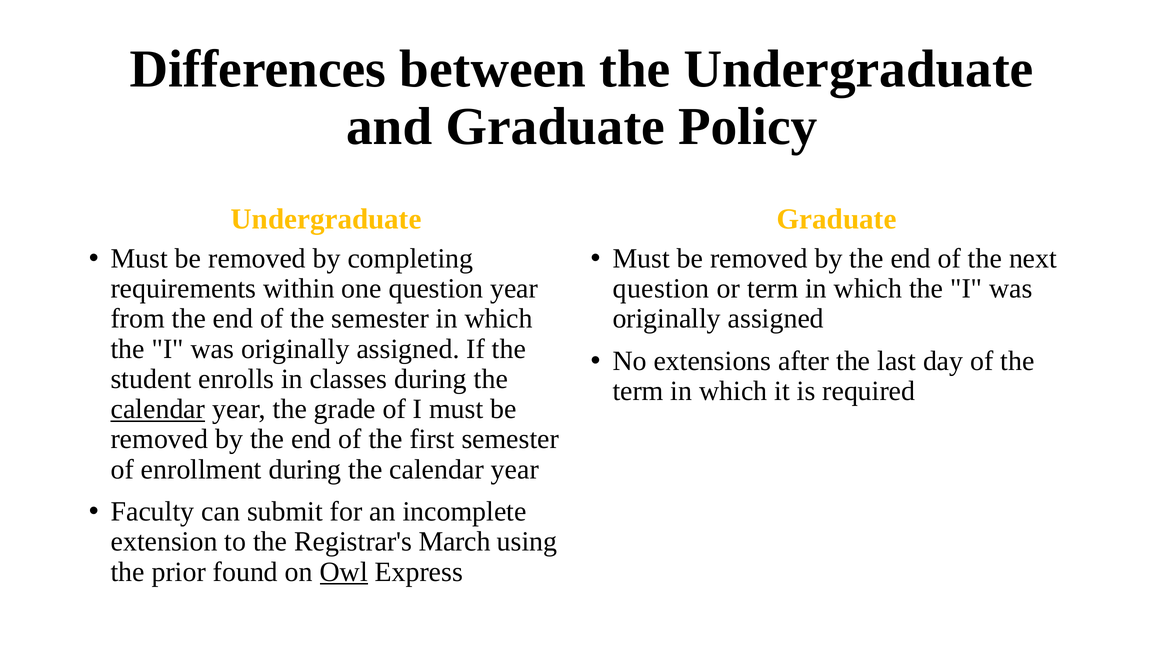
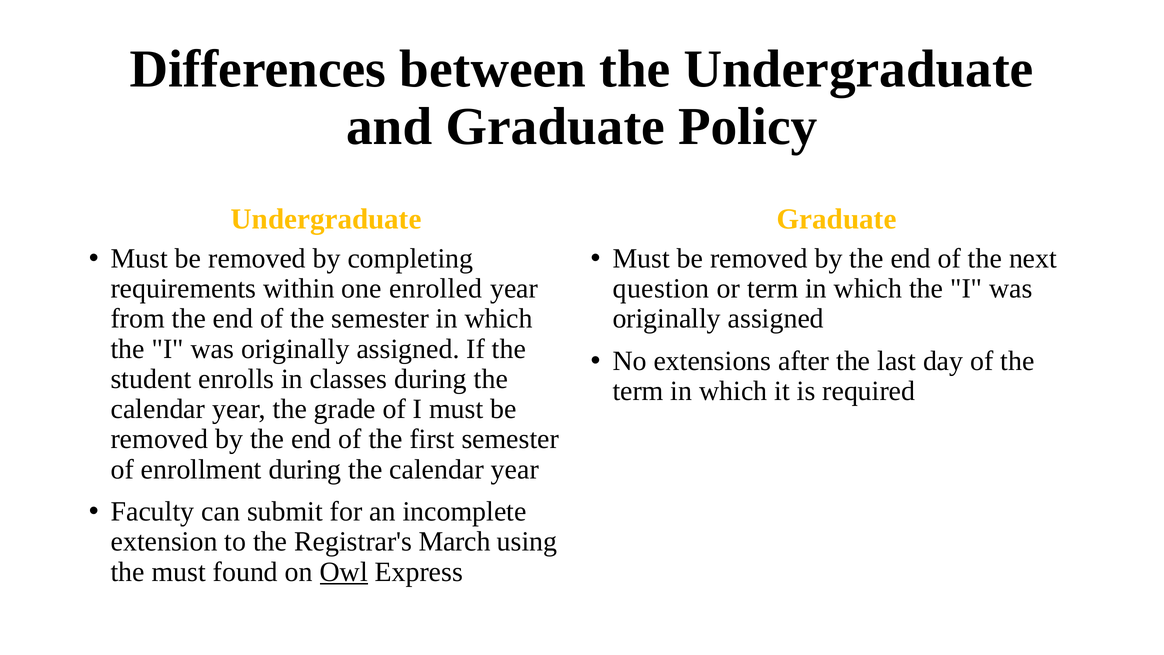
one question: question -> enrolled (436, 289)
calendar underline: present -> none (158, 409)
the prior: prior -> must (179, 572)
